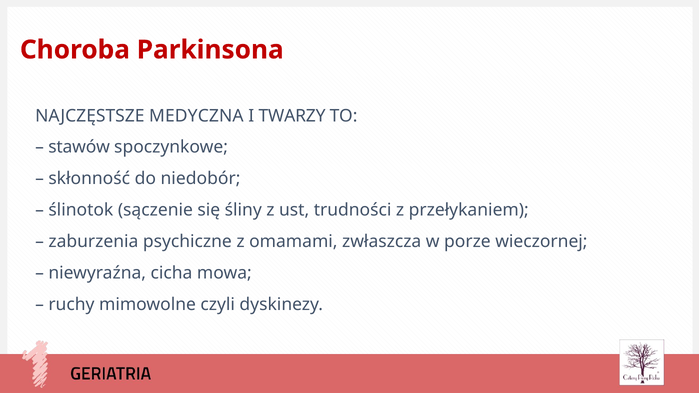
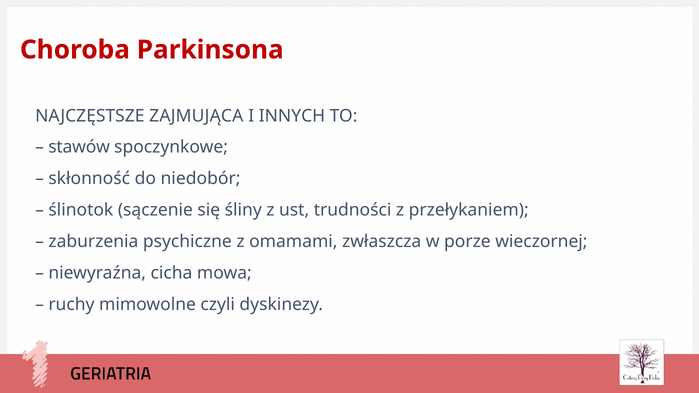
MEDYCZNA: MEDYCZNA -> ZAJMUJĄCA (196, 116)
TWARZY: TWARZY -> INNYCH (292, 116)
